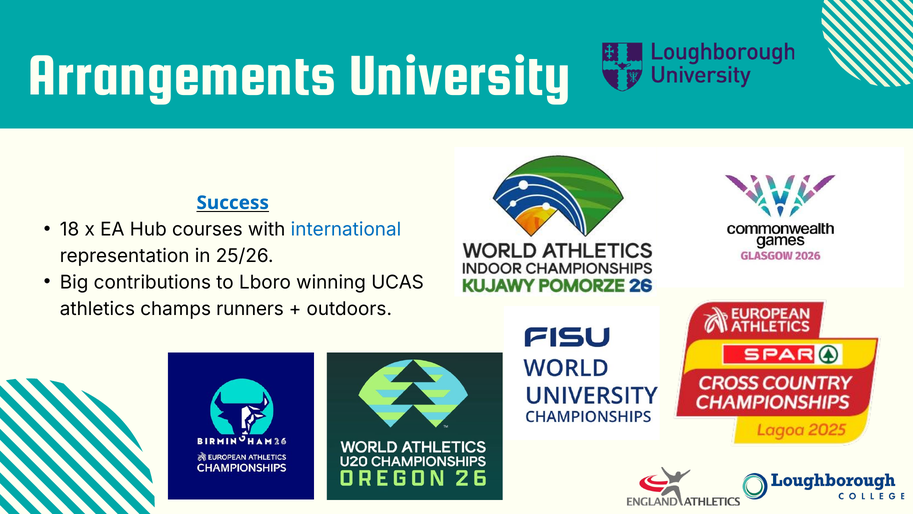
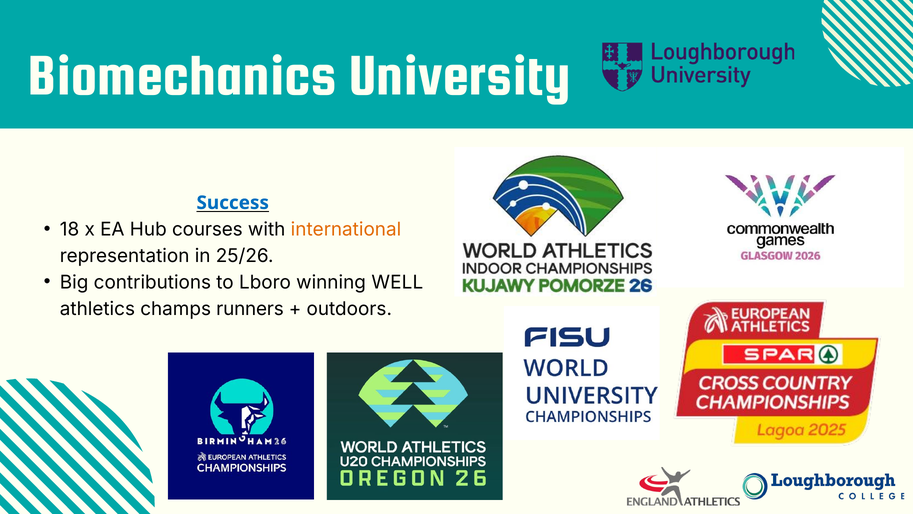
Arrangements: Arrangements -> Biomechanics (182, 75)
international colour: blue -> orange (346, 229)
UCAS: UCAS -> WELL (397, 282)
